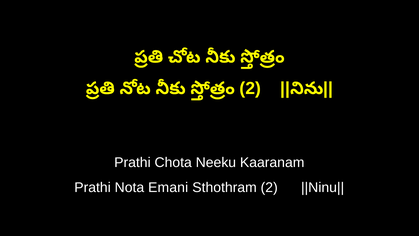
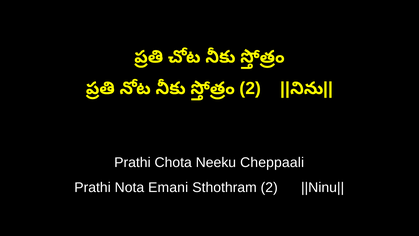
Kaaranam: Kaaranam -> Cheppaali (272, 162)
